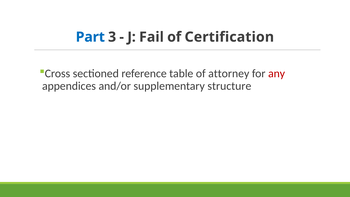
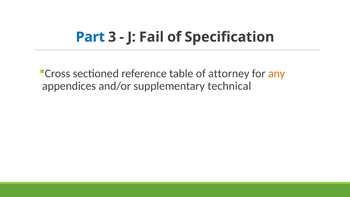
Certification: Certification -> Specification (229, 37)
any colour: red -> orange (277, 73)
structure: structure -> technical (229, 86)
